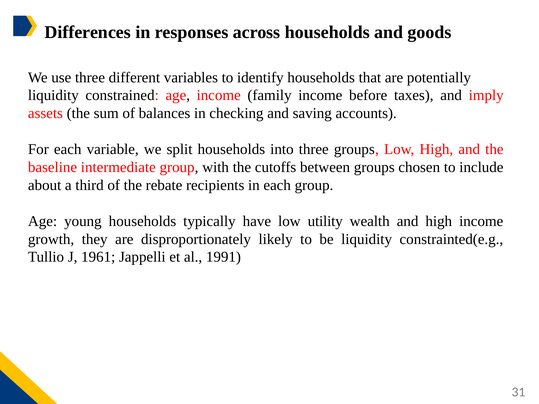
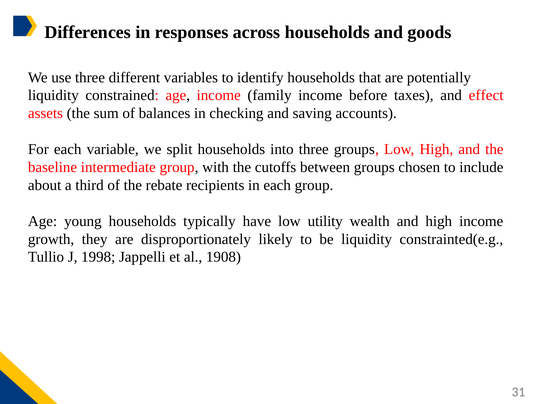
imply: imply -> effect (486, 95)
1961: 1961 -> 1998 (98, 257)
1991: 1991 -> 1908 (223, 257)
